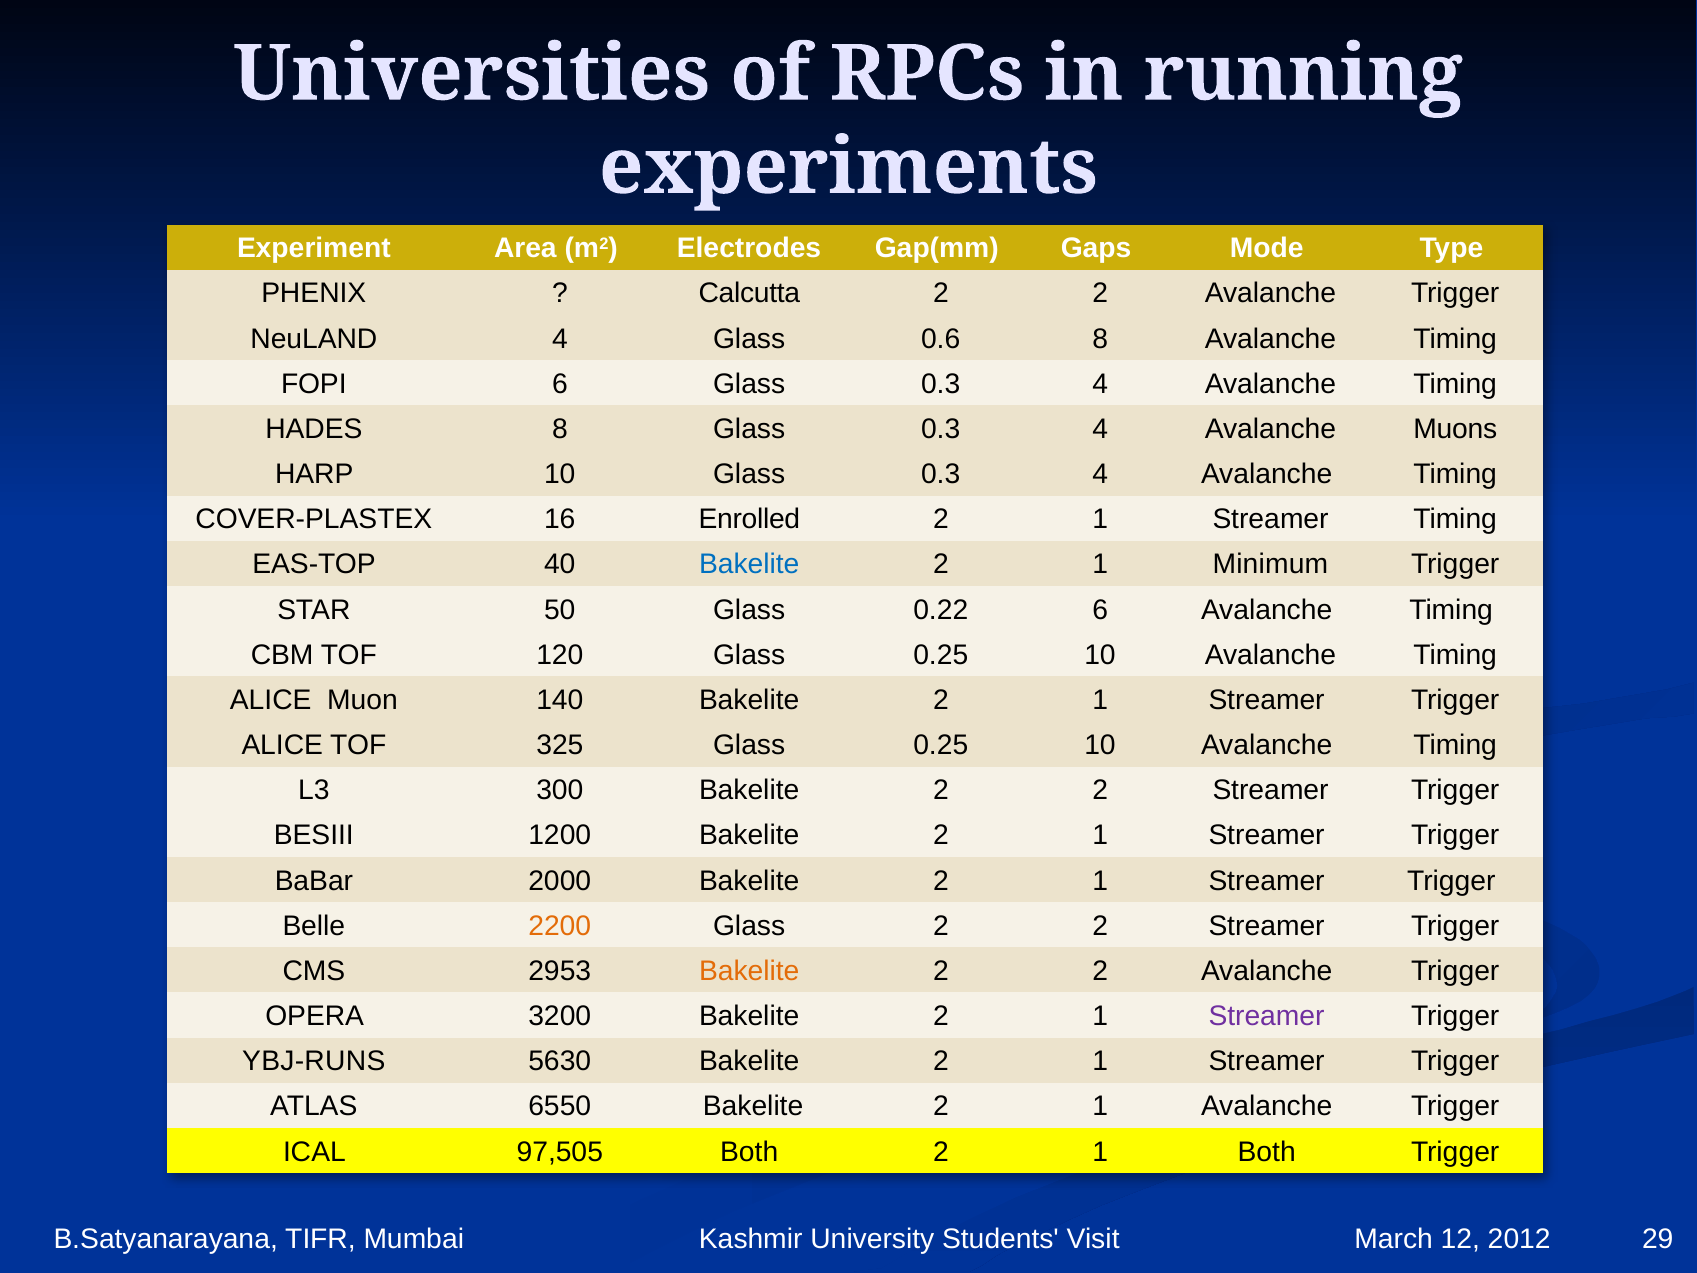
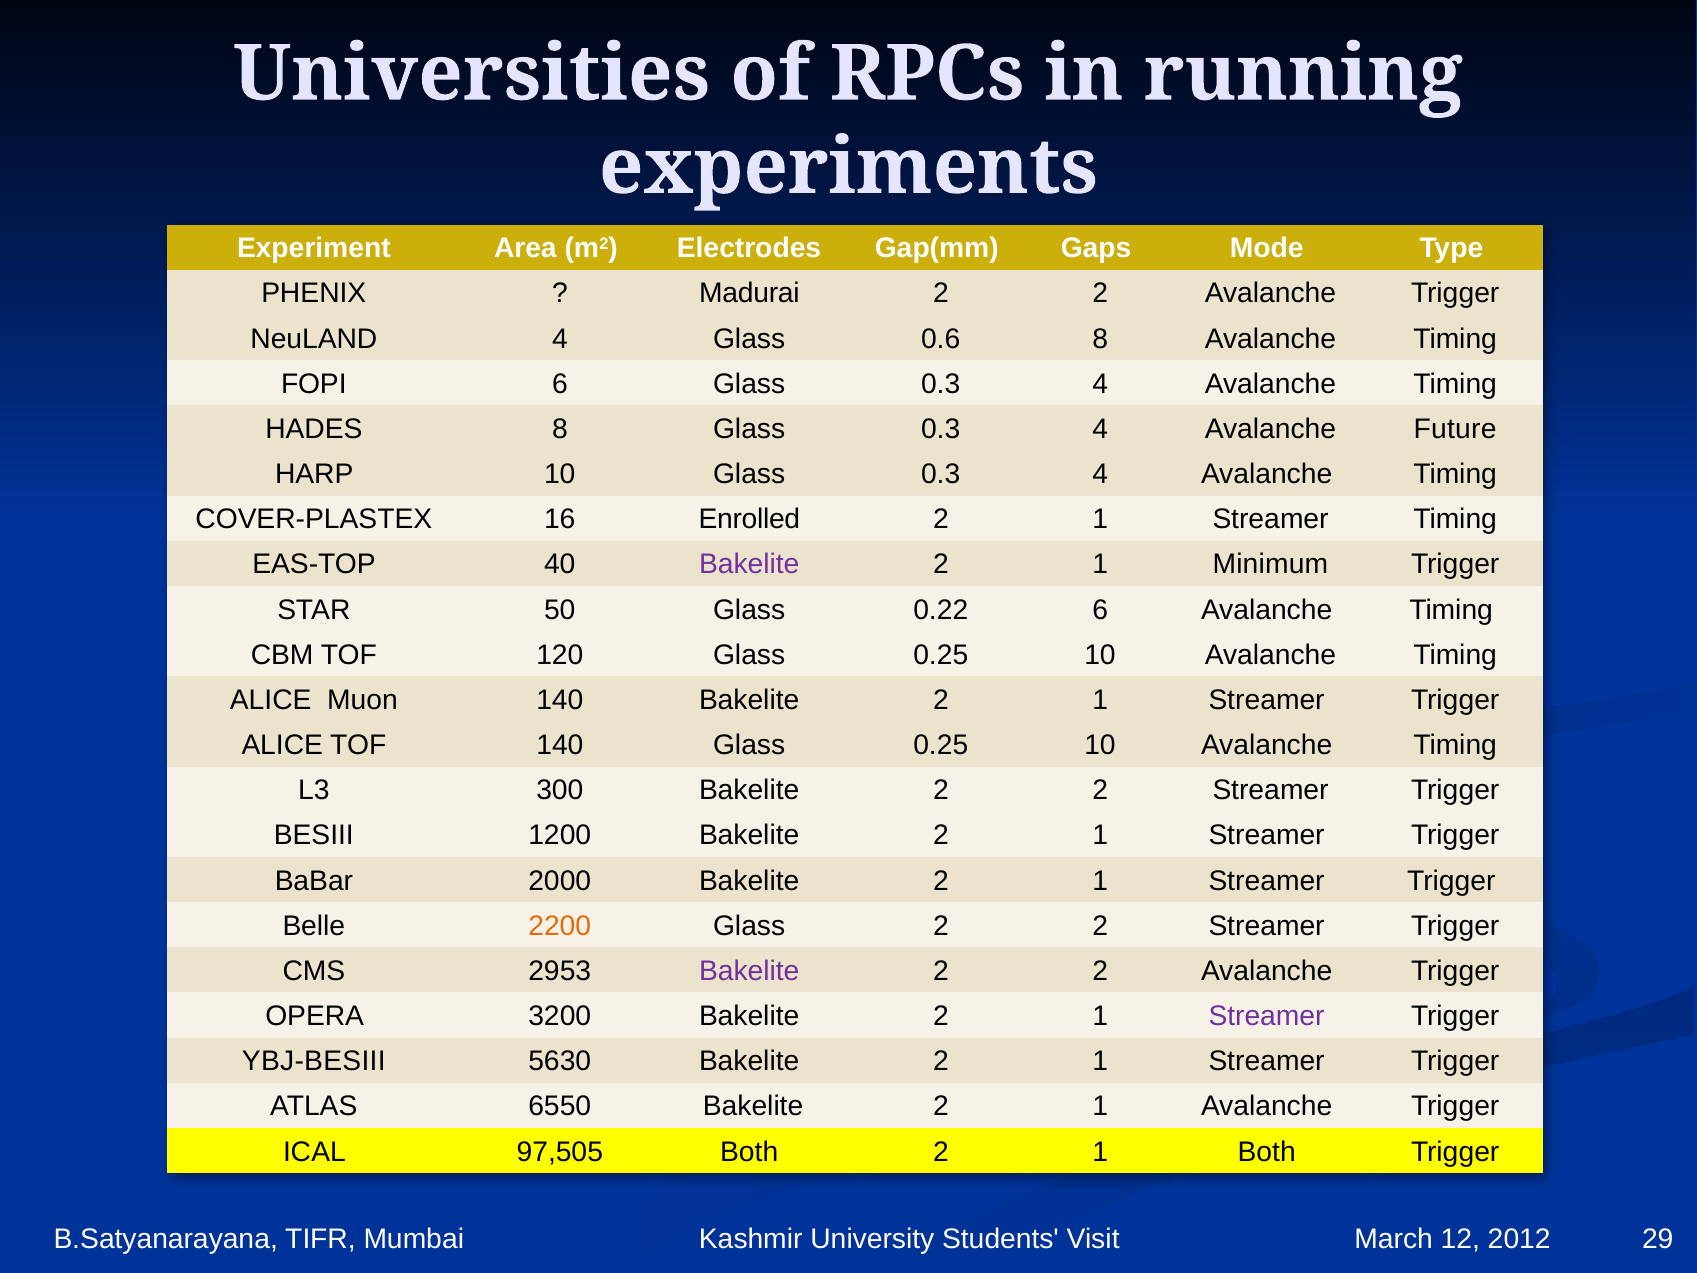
Calcutta: Calcutta -> Madurai (749, 293)
Muons: Muons -> Future (1455, 429)
Bakelite colour: blue -> purple (749, 564)
TOF 325: 325 -> 140 (560, 745)
Bakelite colour: orange -> purple (749, 971)
YBJ-RUNS: YBJ-RUNS -> YBJ-BESIII (314, 1061)
